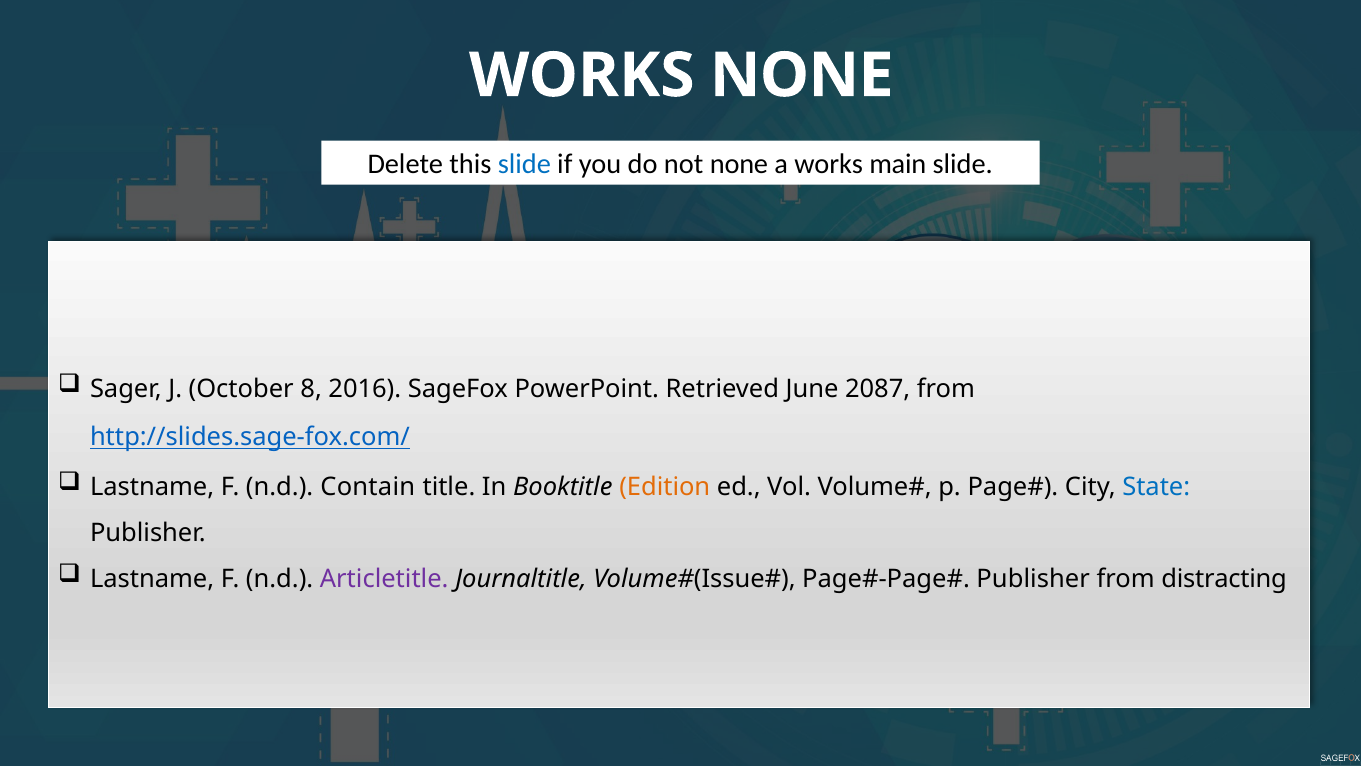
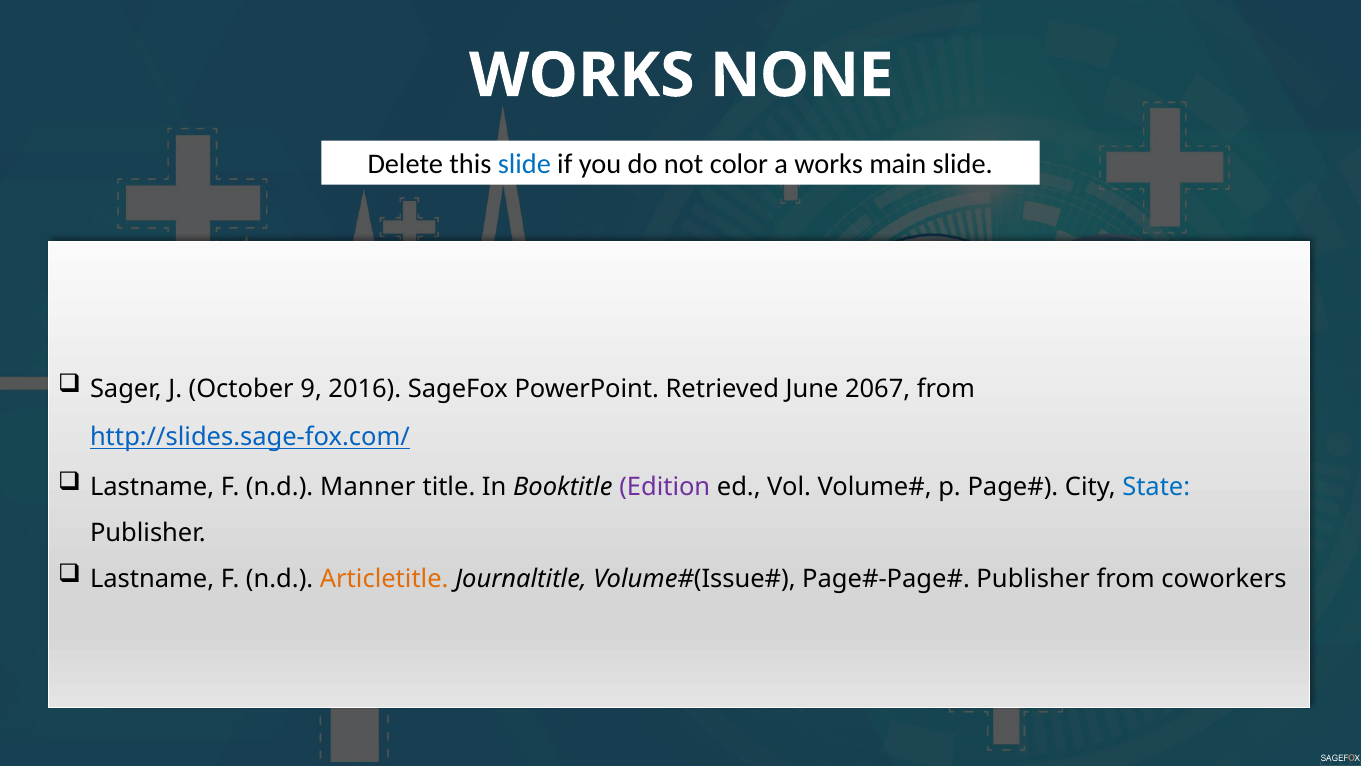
not none: none -> color (739, 165)
8: 8 -> 9 (311, 388)
2087: 2087 -> 2067 (878, 388)
Contain: Contain -> Manner (368, 486)
Edition colour: orange -> purple (665, 486)
Articletitle colour: purple -> orange (384, 578)
distracting: distracting -> coworkers (1224, 578)
